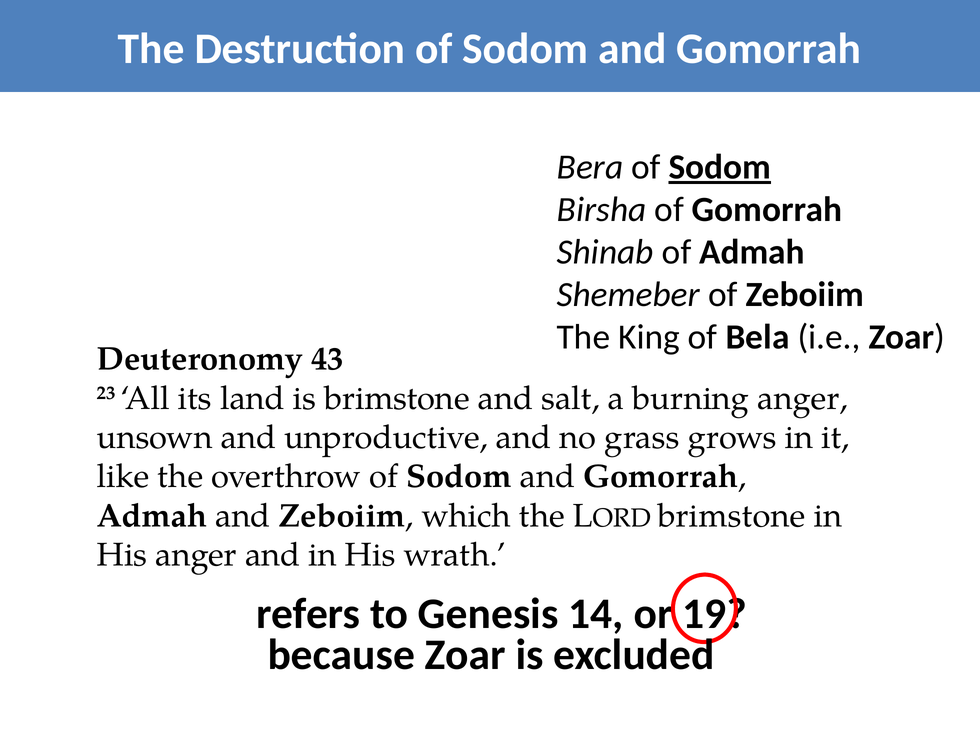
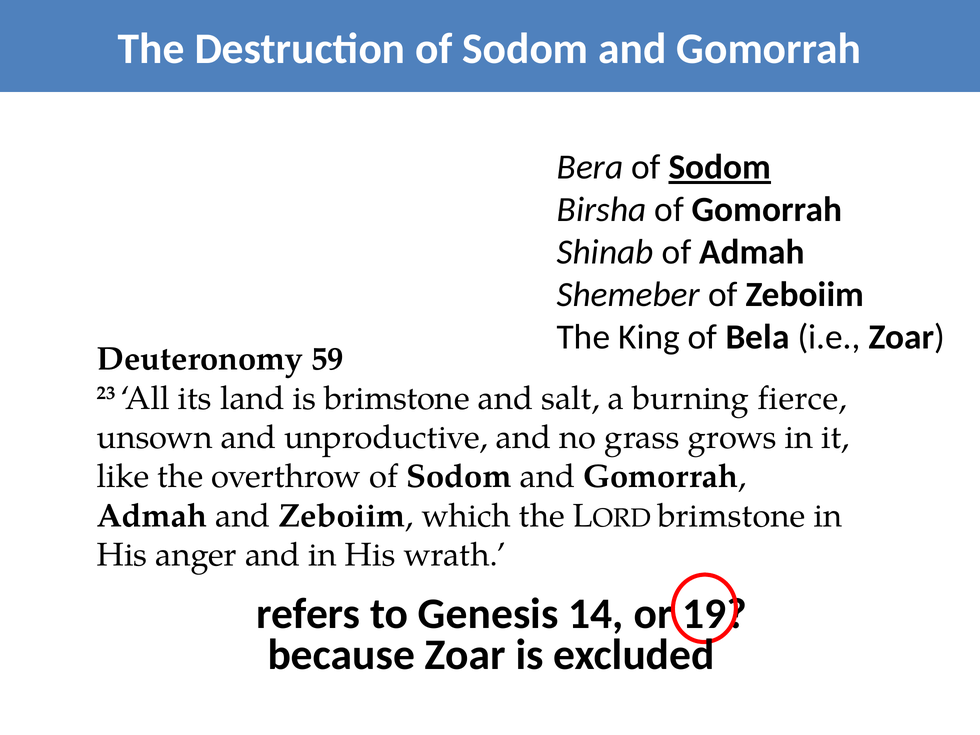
43: 43 -> 59 (327, 359)
burning anger: anger -> fierce (802, 398)
